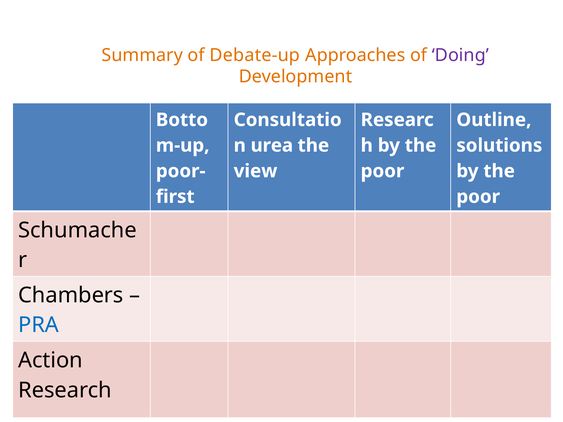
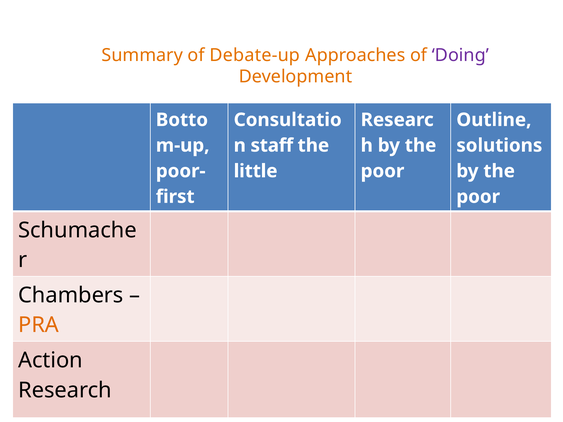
urea: urea -> staff (272, 146)
view: view -> little (256, 171)
PRA colour: blue -> orange (39, 325)
